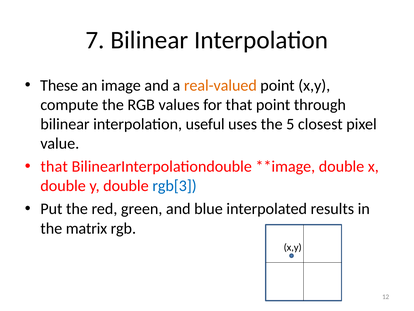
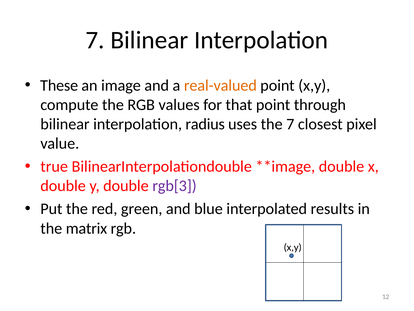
useful: useful -> radius (205, 124)
the 5: 5 -> 7 (290, 124)
that: that -> true (54, 166)
rgb[3 colour: blue -> purple (174, 186)
